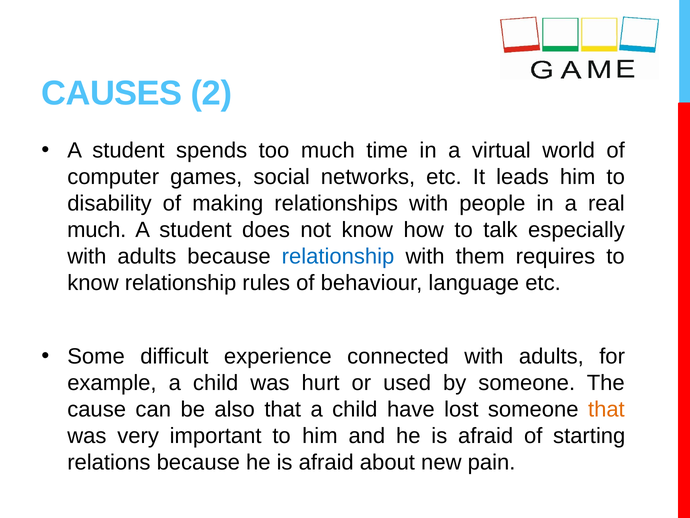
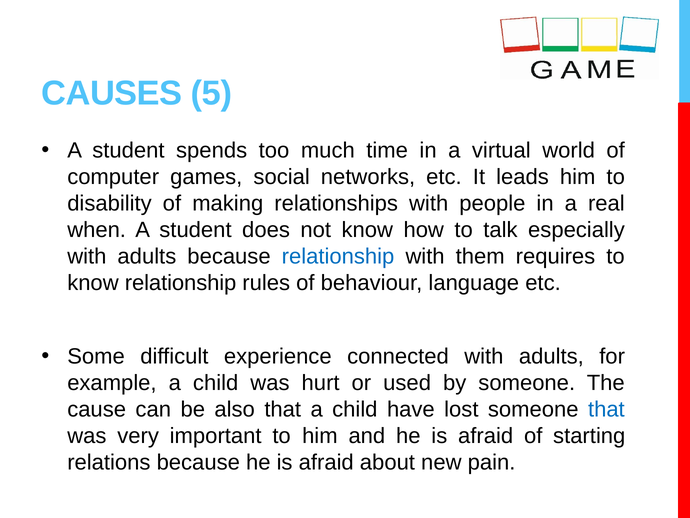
2: 2 -> 5 (211, 93)
much: much -> when (97, 230)
that colour: orange -> blue (606, 409)
